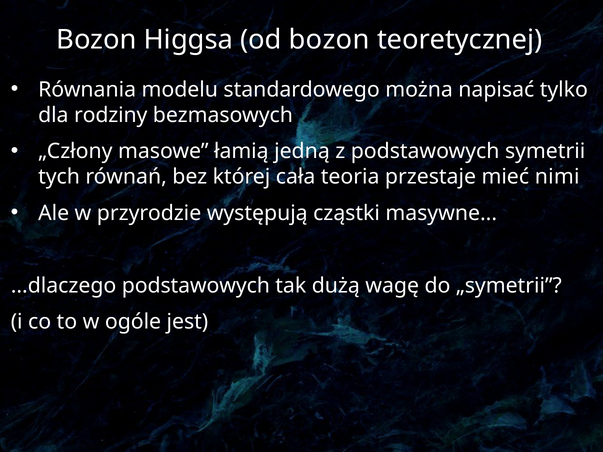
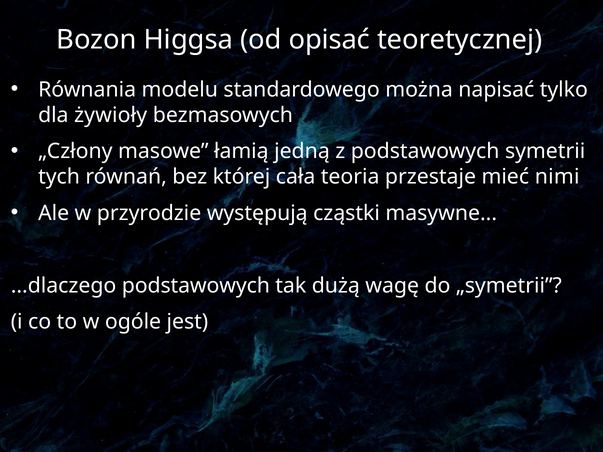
od bozon: bozon -> opisać (329, 40)
rodziny: rodziny -> żywioły (111, 115)
